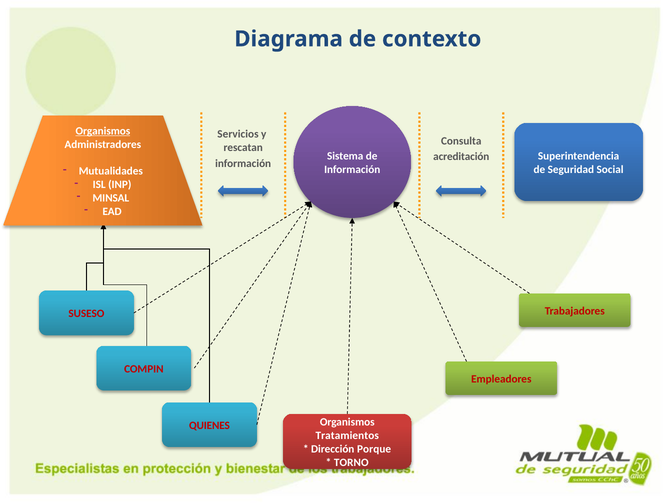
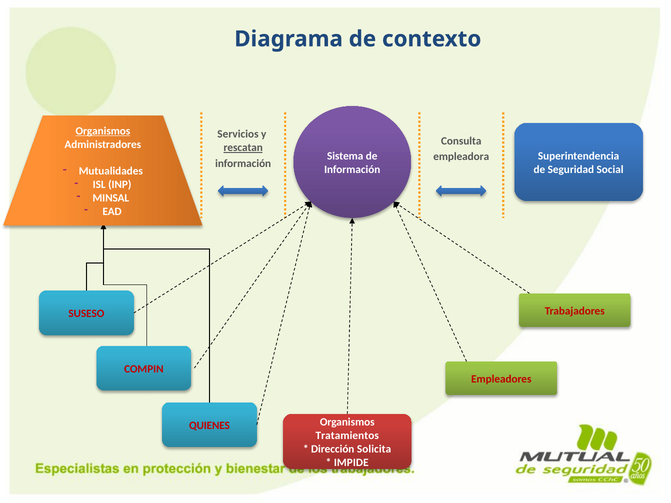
rescatan underline: none -> present (243, 148)
acreditación: acreditación -> empleadora (461, 157)
Porque: Porque -> Solicita (374, 449)
TORNO: TORNO -> IMPIDE (351, 463)
